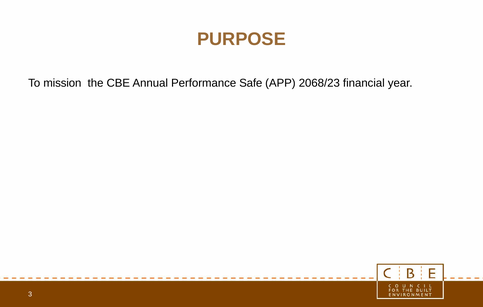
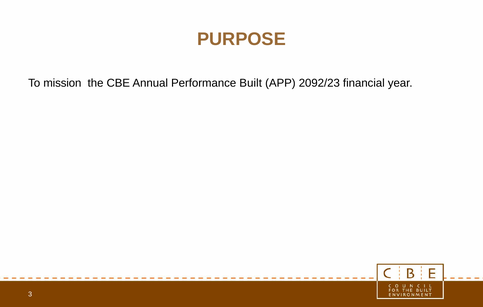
Safe: Safe -> Built (251, 83)
2068/23: 2068/23 -> 2092/23 (319, 83)
